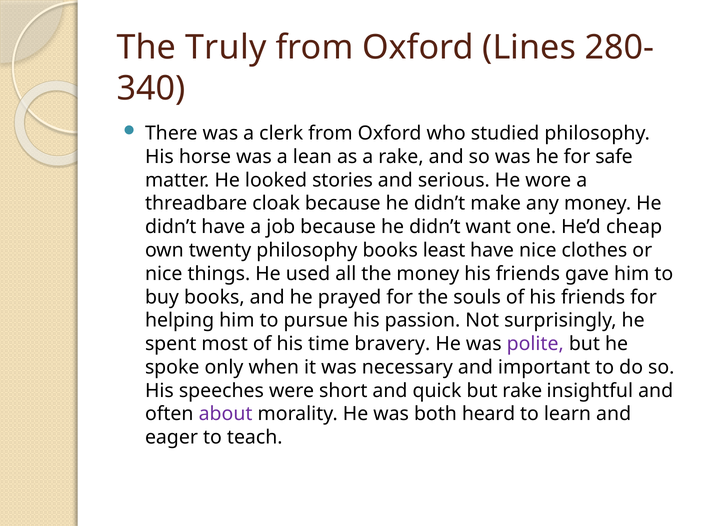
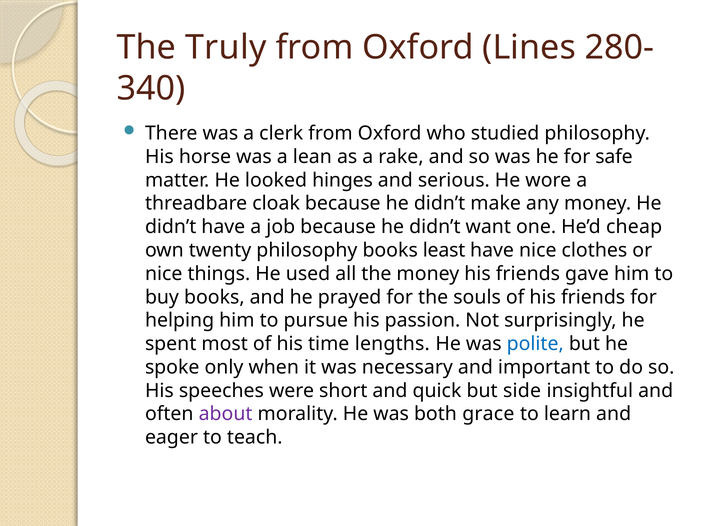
stories: stories -> hinges (343, 180)
bravery: bravery -> lengths (392, 344)
polite colour: purple -> blue (535, 344)
but rake: rake -> side (522, 390)
heard: heard -> grace (488, 414)
